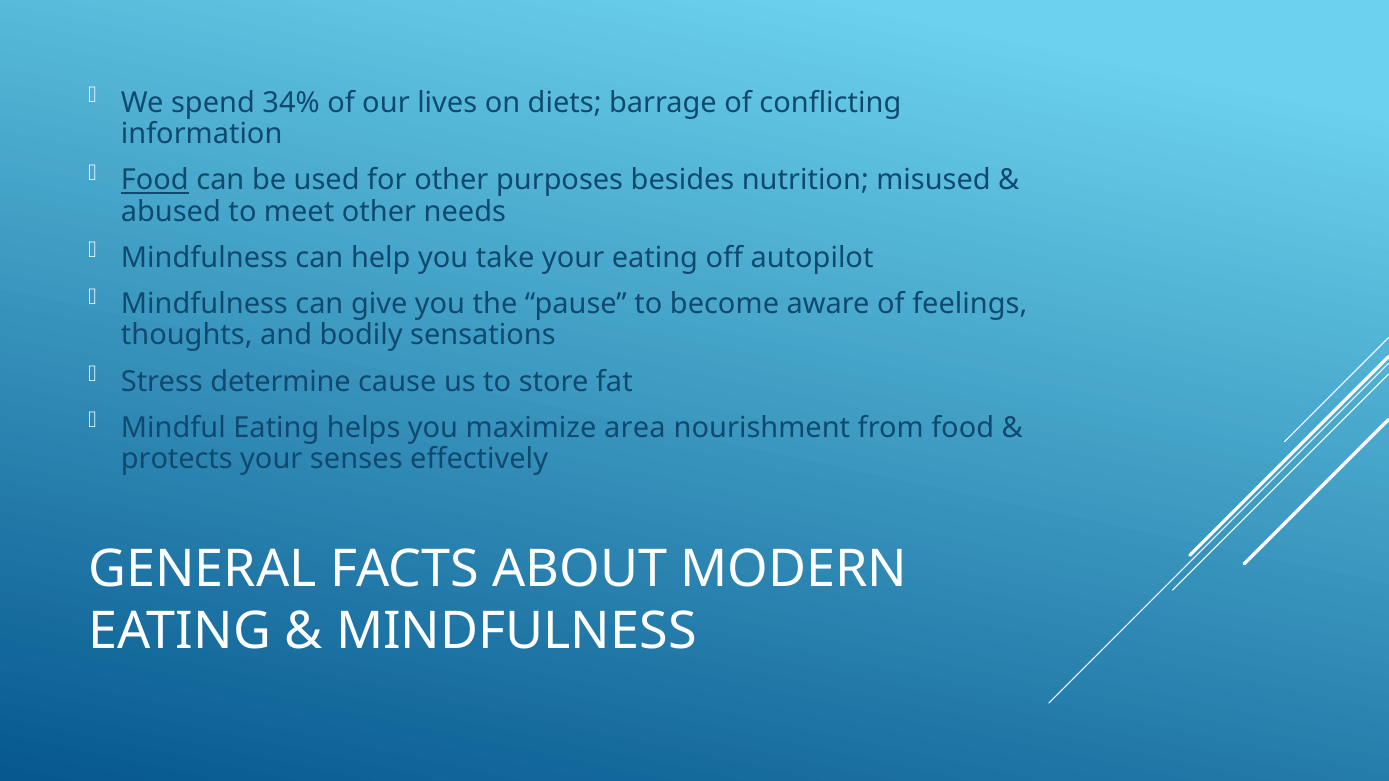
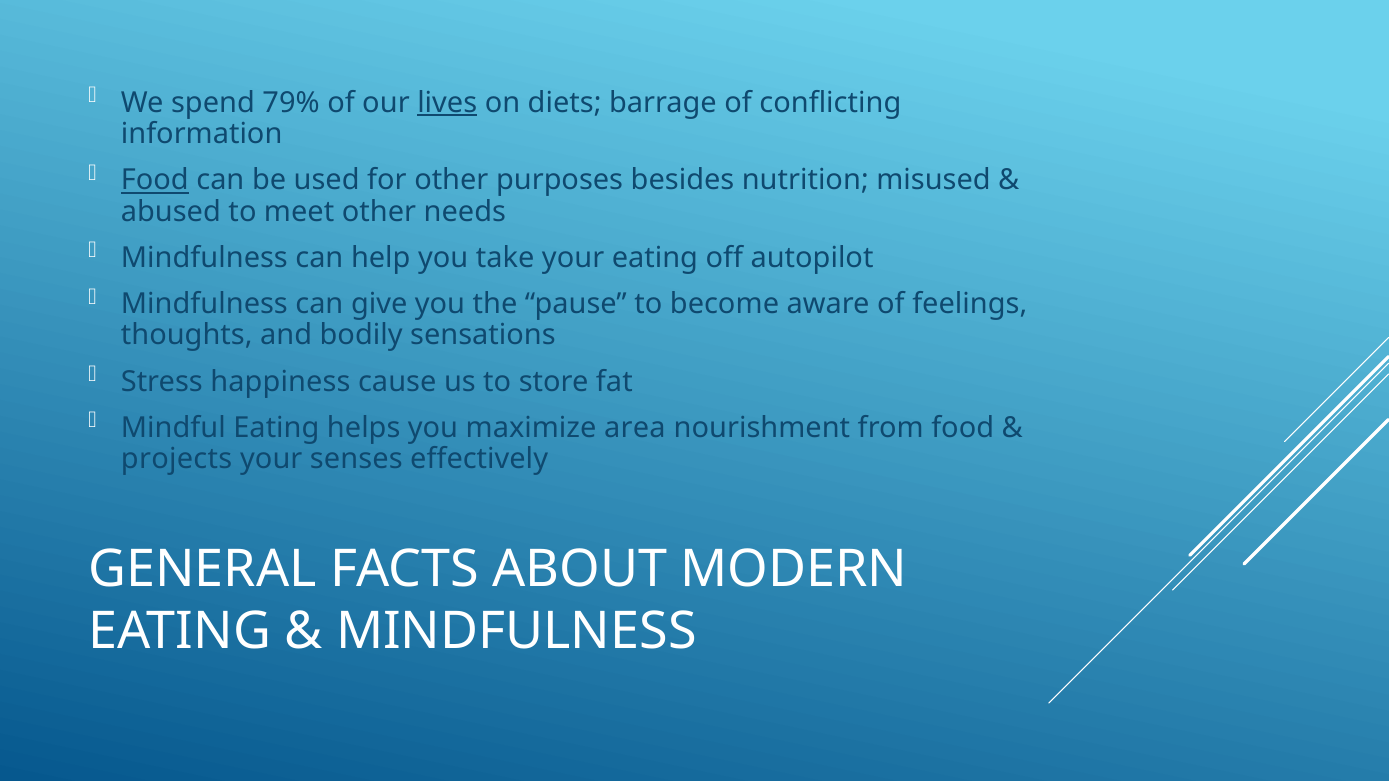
34%: 34% -> 79% (291, 103)
lives underline: none -> present (447, 103)
determine: determine -> happiness (280, 382)
protects: protects -> projects (177, 459)
